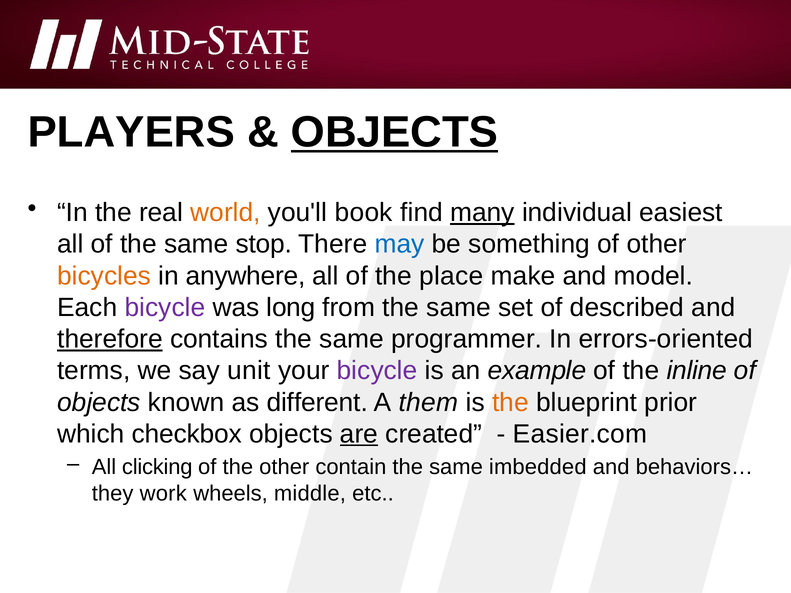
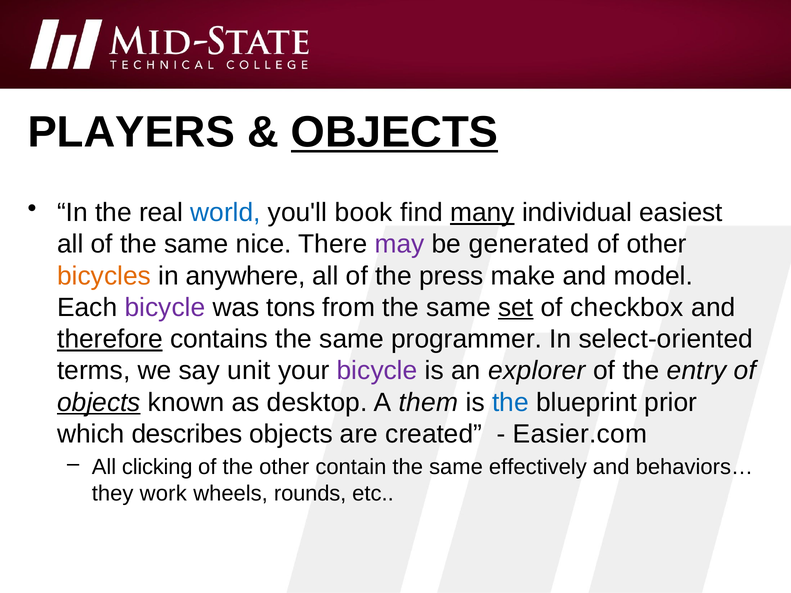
world colour: orange -> blue (226, 213)
stop: stop -> nice (264, 244)
may colour: blue -> purple (399, 244)
something: something -> generated (529, 244)
place: place -> press (451, 276)
long: long -> tons (291, 308)
set underline: none -> present (516, 308)
described: described -> checkbox (627, 308)
errors-oriented: errors-oriented -> select-oriented (666, 339)
example: example -> explorer (537, 371)
inline: inline -> entry (696, 371)
objects underline: none -> present (99, 403)
different: different -> desktop (317, 403)
the colour: orange -> blue (510, 403)
checkbox: checkbox -> describes (187, 434)
are underline: present -> none (359, 434)
imbedded: imbedded -> effectively (538, 467)
middle: middle -> rounds (310, 494)
